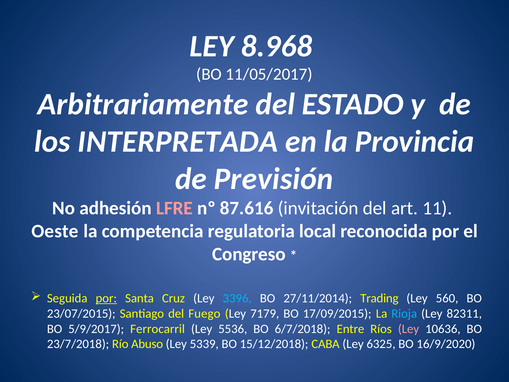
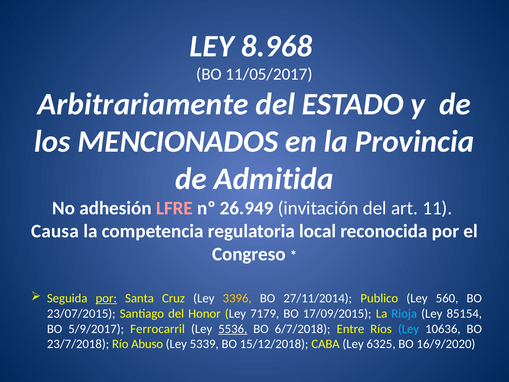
INTERPRETADA: INTERPRETADA -> MENCIONADOS (178, 141)
Previsión: Previsión -> Admitida (274, 179)
87.616: 87.616 -> 26.949 (247, 208)
Oeste: Oeste -> Causa (55, 231)
3396 colour: light blue -> yellow (237, 298)
Trading: Trading -> Publico (379, 298)
Fuego: Fuego -> Honor (204, 313)
82311: 82311 -> 85154 (464, 313)
5536 underline: none -> present (233, 329)
Ley colour: pink -> light blue (409, 329)
